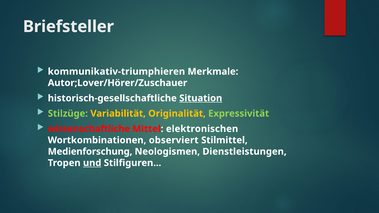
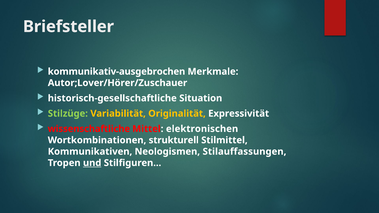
kommunikativ-triumphieren: kommunikativ-triumphieren -> kommunikativ-ausgebrochen (117, 72)
Situation underline: present -> none (201, 98)
Expressivität colour: light green -> white (239, 114)
observiert: observiert -> strukturell (174, 140)
Medienforschung: Medienforschung -> Kommunikativen (90, 152)
Dienstleistungen: Dienstleistungen -> Stilauffassungen (244, 152)
